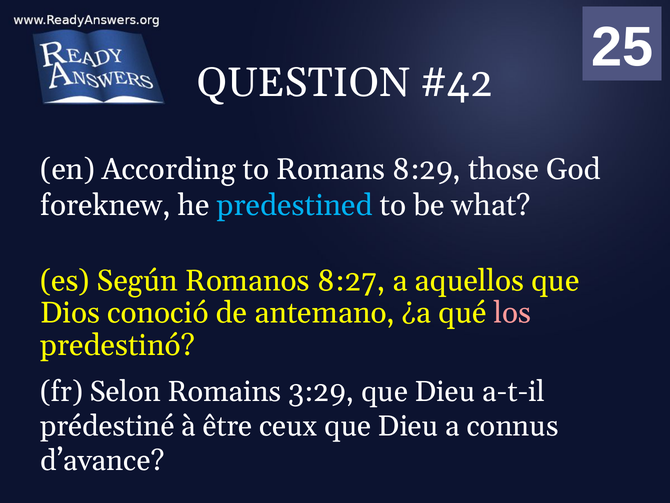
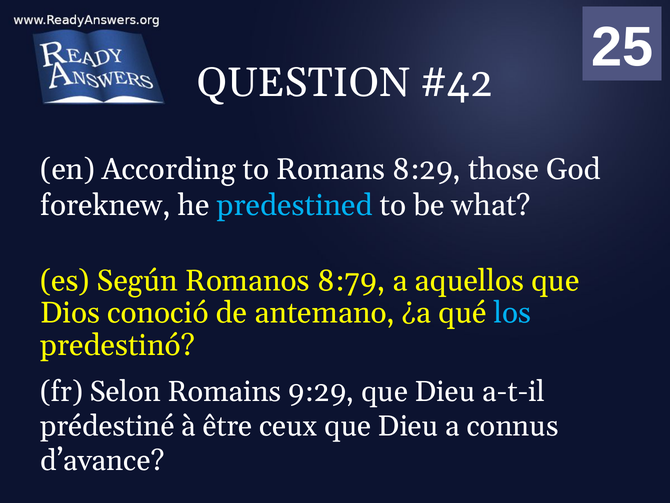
8:27: 8:27 -> 8:79 (351, 281)
los colour: pink -> light blue (513, 313)
3:29: 3:29 -> 9:29 (321, 391)
